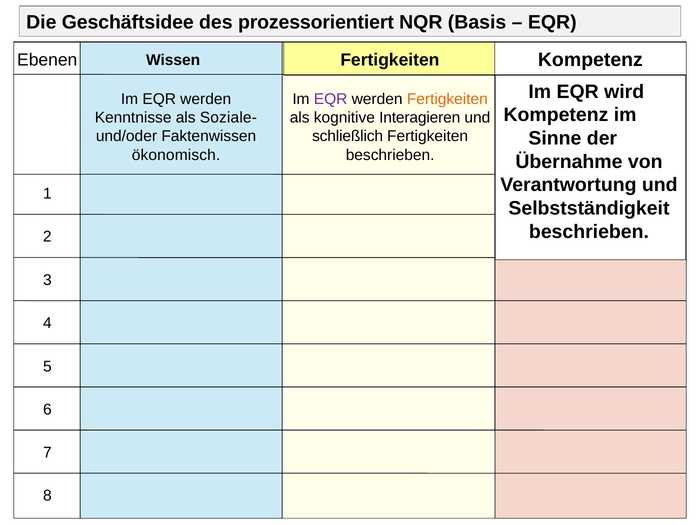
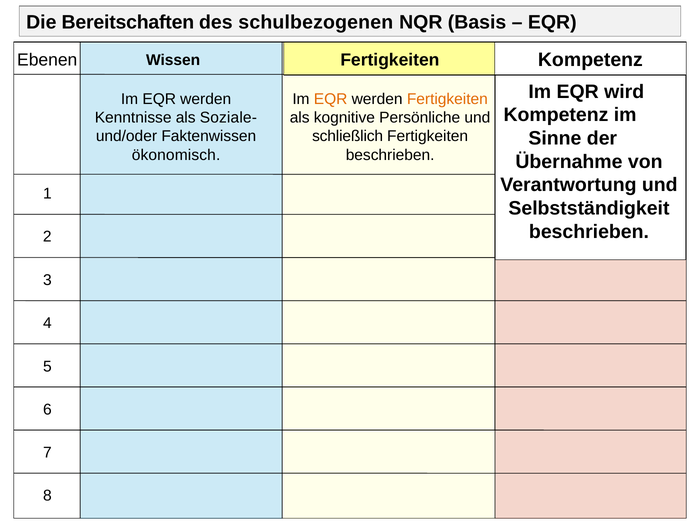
Geschäftsidee: Geschäftsidee -> Bereitschaften (128, 22)
prozessorientiert: prozessorientiert -> schulbezogenen (316, 22)
EQR colour: purple -> orange (331, 99)
Interagieren: Interagieren -> Persönliche (420, 118)
